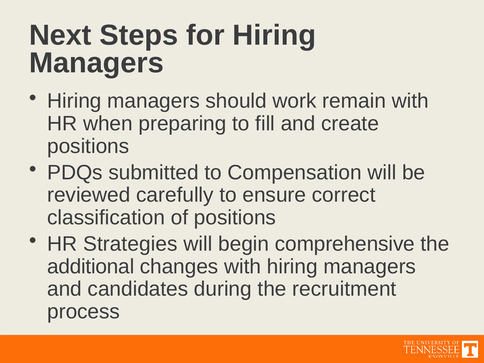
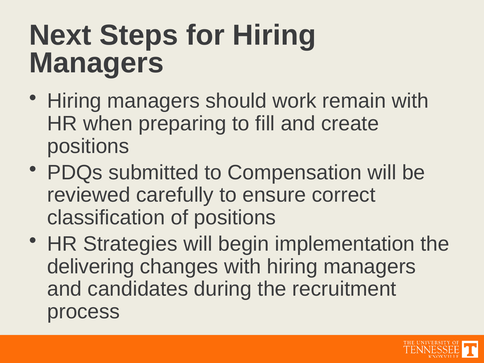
comprehensive: comprehensive -> implementation (345, 244)
additional: additional -> delivering (91, 266)
